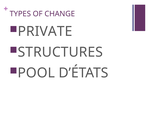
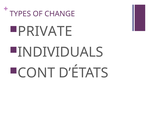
STRUCTURES: STRUCTURES -> INDIVIDUALS (60, 52)
POOL: POOL -> CONT (36, 73)
